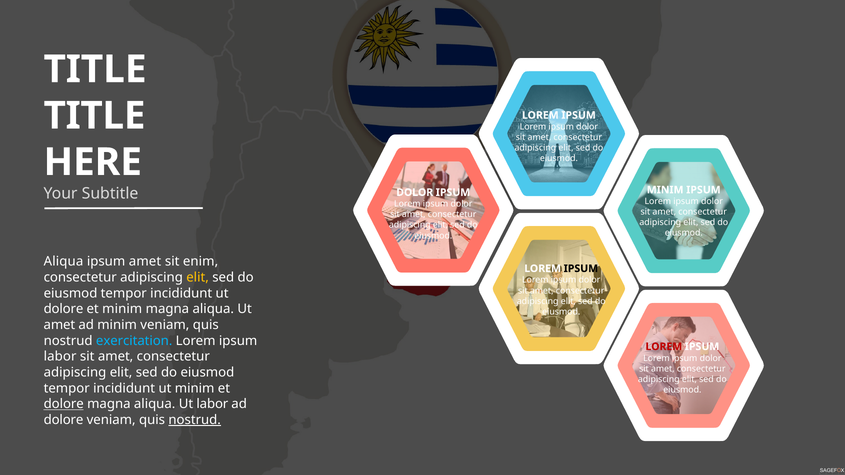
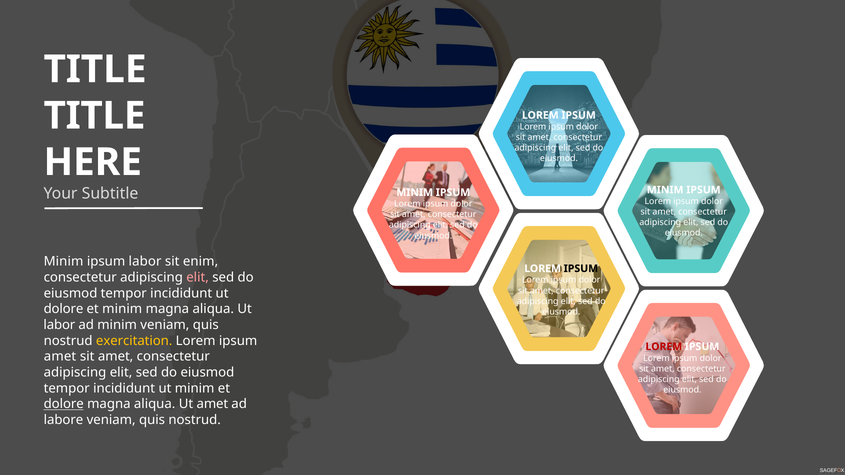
DOLOR: DOLOR -> MINIM (415, 193)
Aliqua: Aliqua -> Minim (64, 262)
ipsum amet: amet -> labor (145, 262)
elit colour: yellow -> pink (198, 278)
amet: amet -> labor (59, 325)
exercitation colour: light blue -> yellow (134, 341)
labor: labor -> amet (60, 357)
Ut labor: labor -> amet (212, 404)
dolore: dolore -> labore (63, 420)
nostrud underline: present -> none (195, 420)
